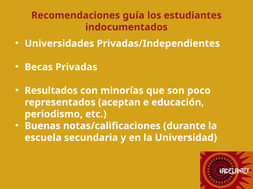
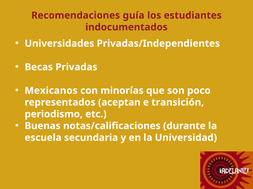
Resultados: Resultados -> Mexicanos (51, 91)
educación: educación -> transición (178, 103)
